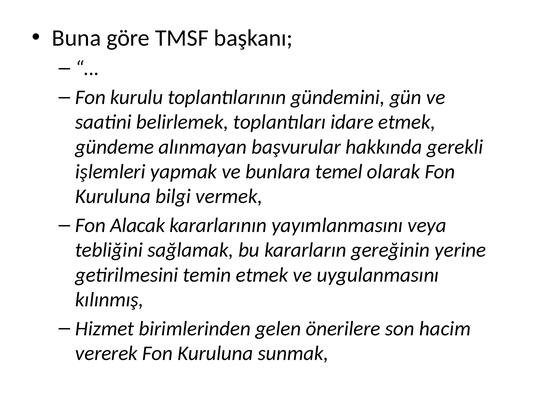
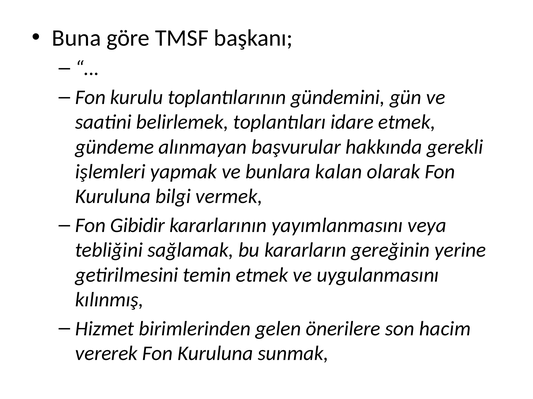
temel: temel -> kalan (339, 172)
Alacak: Alacak -> Gibidir (138, 226)
